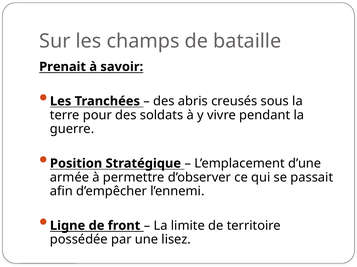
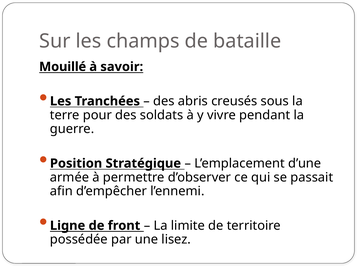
Prenait: Prenait -> Mouillé (63, 67)
